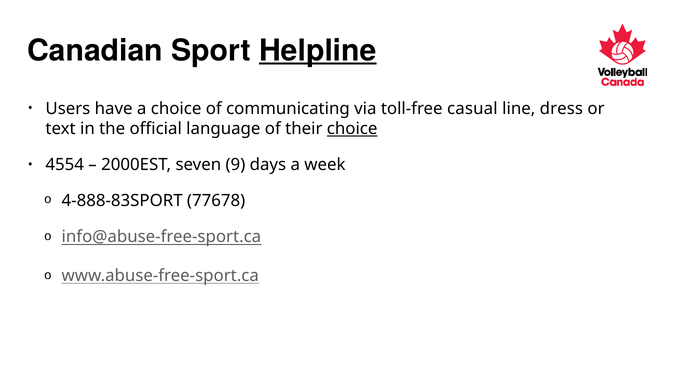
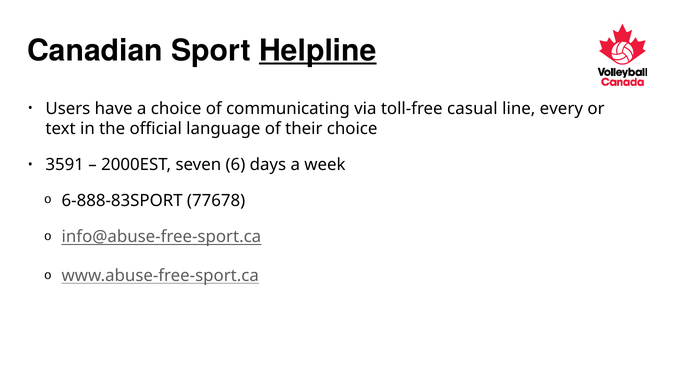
dress: dress -> every (561, 109)
choice underline: present -> none (352, 129)
4554: 4554 -> 3591 (65, 165)
9: 9 -> 6 (235, 165)
4-888-83SPORT: 4-888-83SPORT -> 6-888-83SPORT (122, 201)
